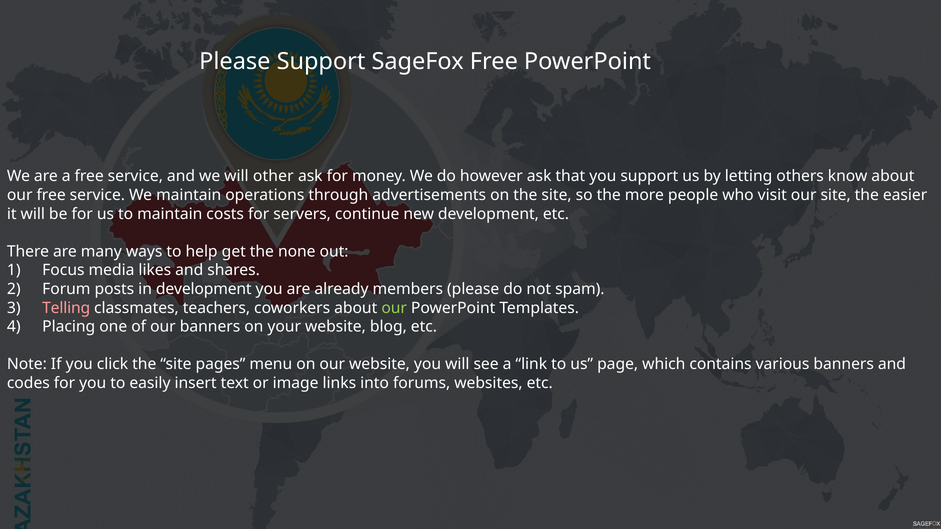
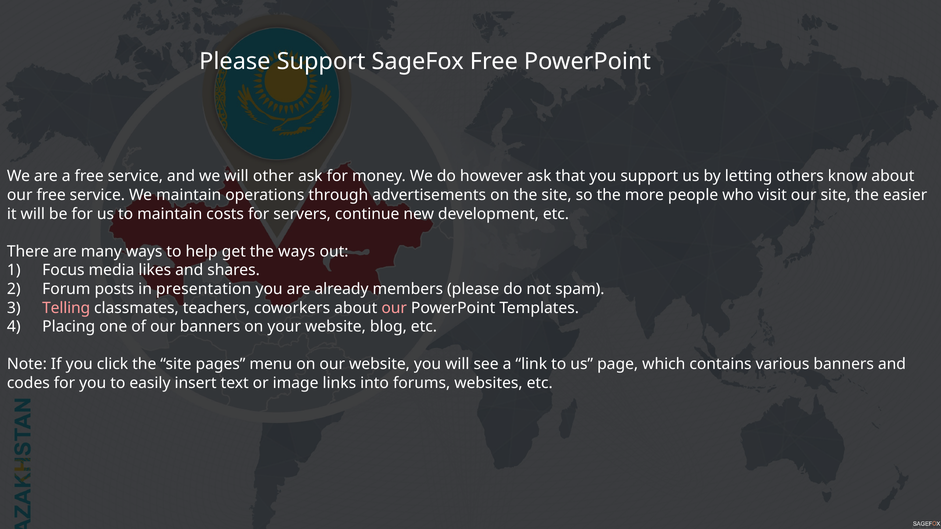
the none: none -> ways (297, 252)
in development: development -> presentation (204, 289)
our colour: light green -> pink (394, 308)
